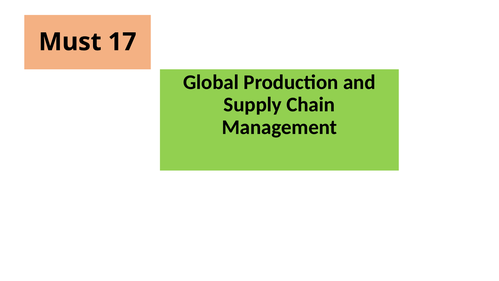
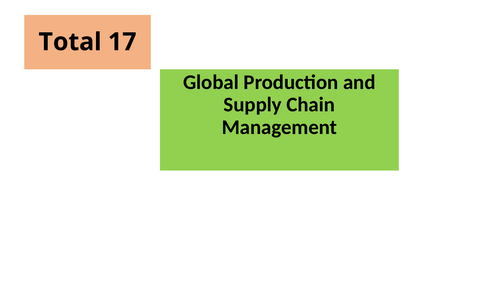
Must: Must -> Total (70, 42)
